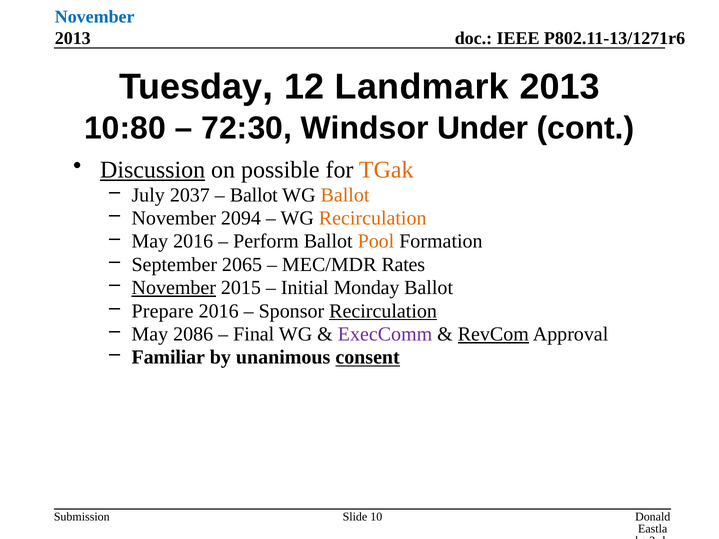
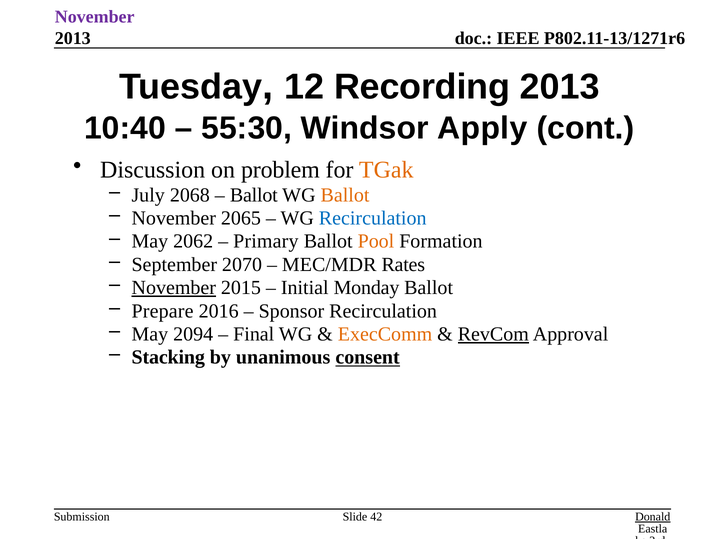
November colour: blue -> purple (95, 17)
Landmark: Landmark -> Recording (422, 87)
10:80: 10:80 -> 10:40 (125, 128)
72:30: 72:30 -> 55:30 (247, 128)
Under: Under -> Apply (482, 128)
Discussion underline: present -> none (153, 170)
possible: possible -> problem (280, 170)
2037: 2037 -> 2068 (190, 195)
2094: 2094 -> 2065 (241, 218)
Recirculation colour: orange -> blue (373, 218)
May 2016: 2016 -> 2062 (193, 242)
Perform: Perform -> Primary (266, 242)
2065: 2065 -> 2070 (242, 265)
Recirculation underline: present -> none (383, 311)
2086: 2086 -> 2094 (193, 334)
ExecComm colour: purple -> orange (385, 334)
Familiar: Familiar -> Stacking (168, 357)
Donald underline: none -> present (653, 517)
10: 10 -> 42 (376, 517)
